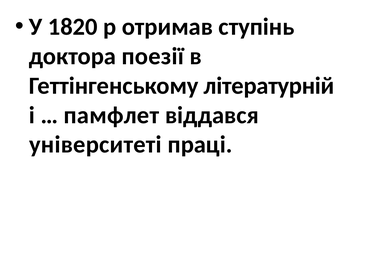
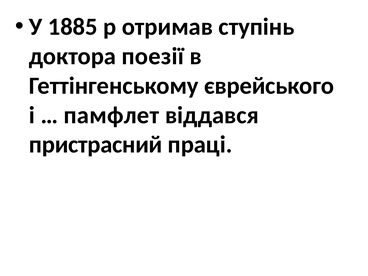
1820: 1820 -> 1885 (73, 27)
літературній: літературній -> єврейського (269, 86)
університеті: університеті -> пристрасний (96, 145)
